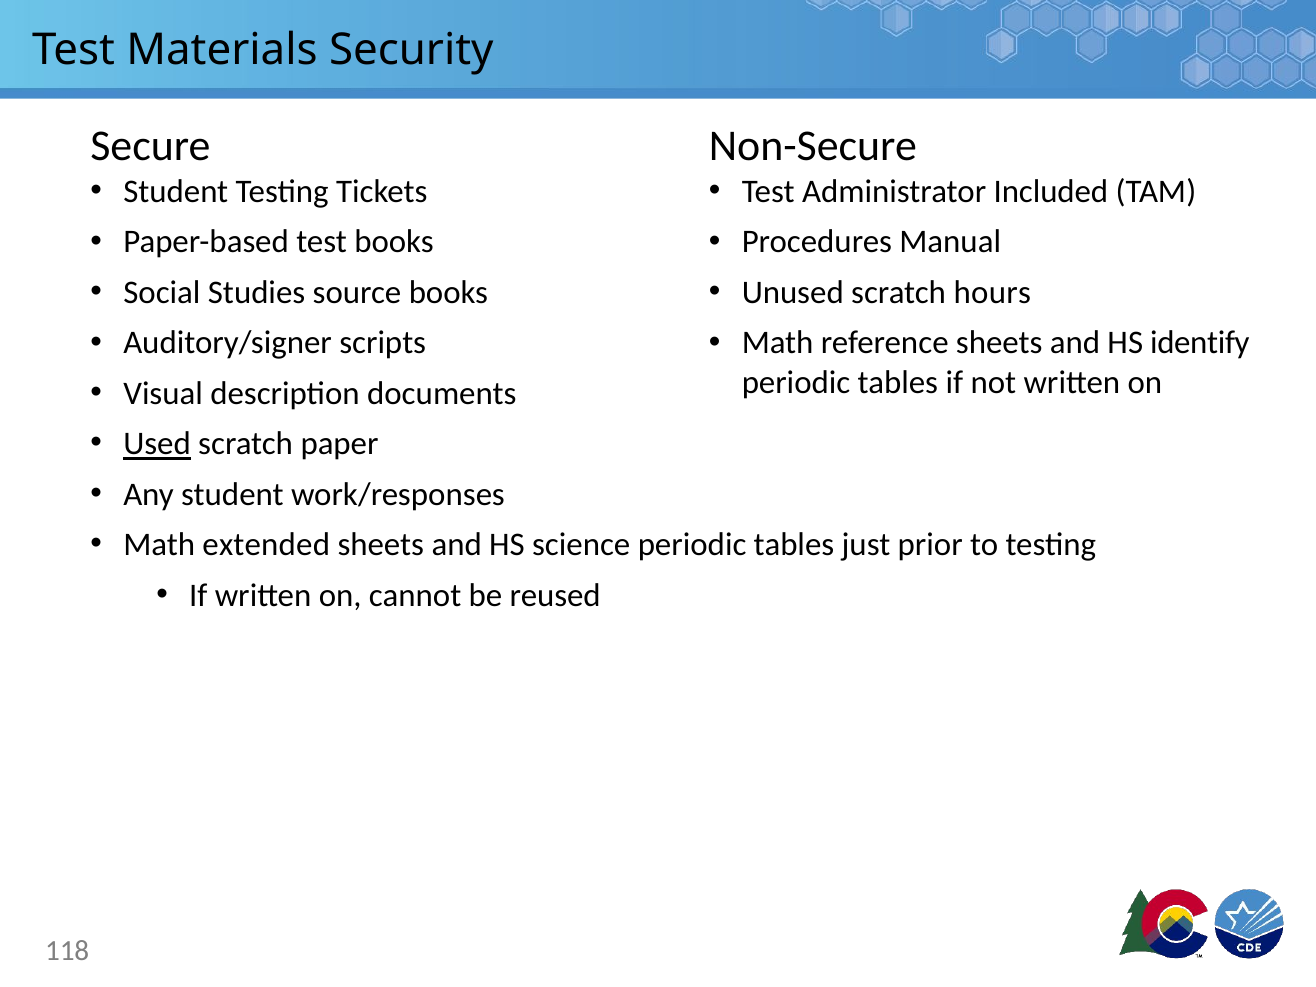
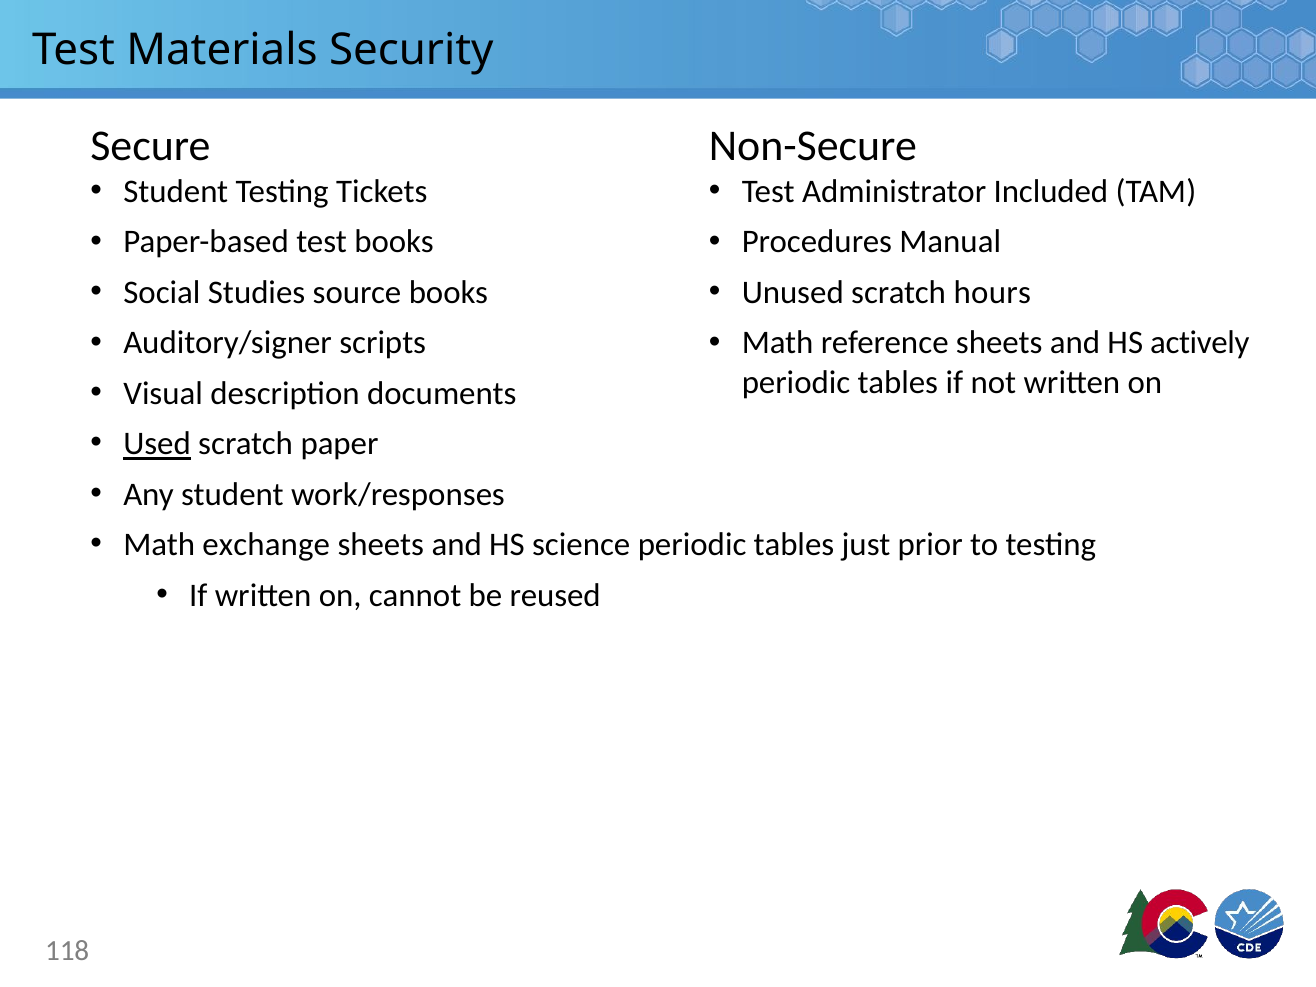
identify: identify -> actively (1200, 343)
extended: extended -> exchange (266, 545)
